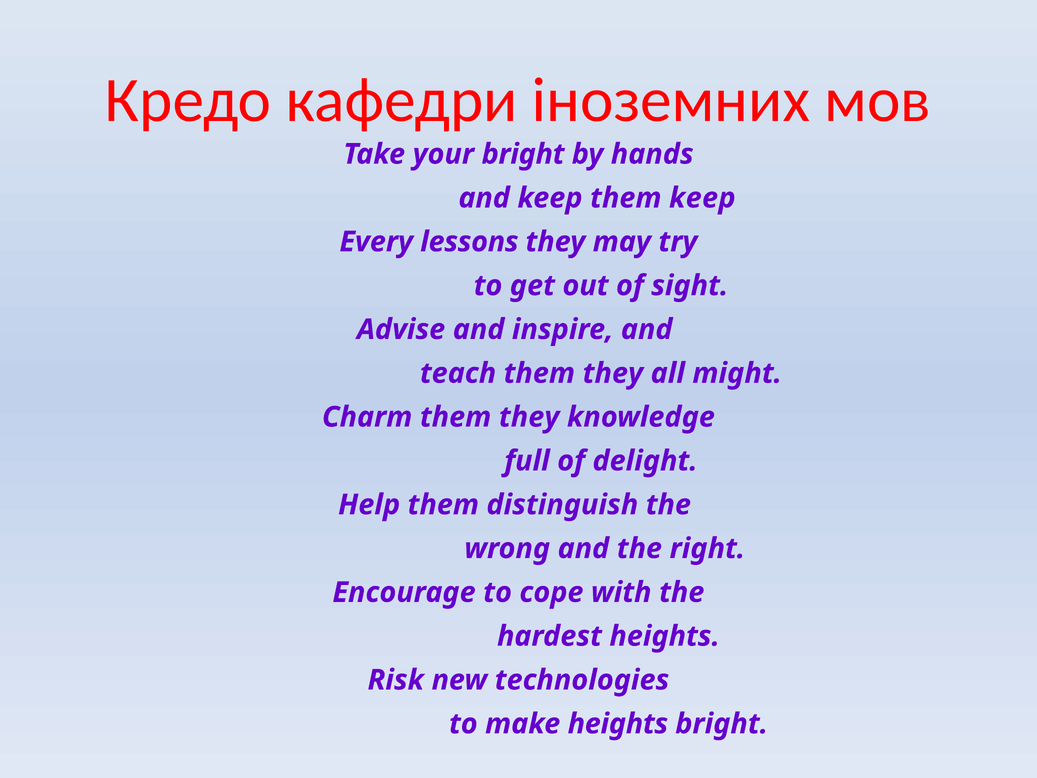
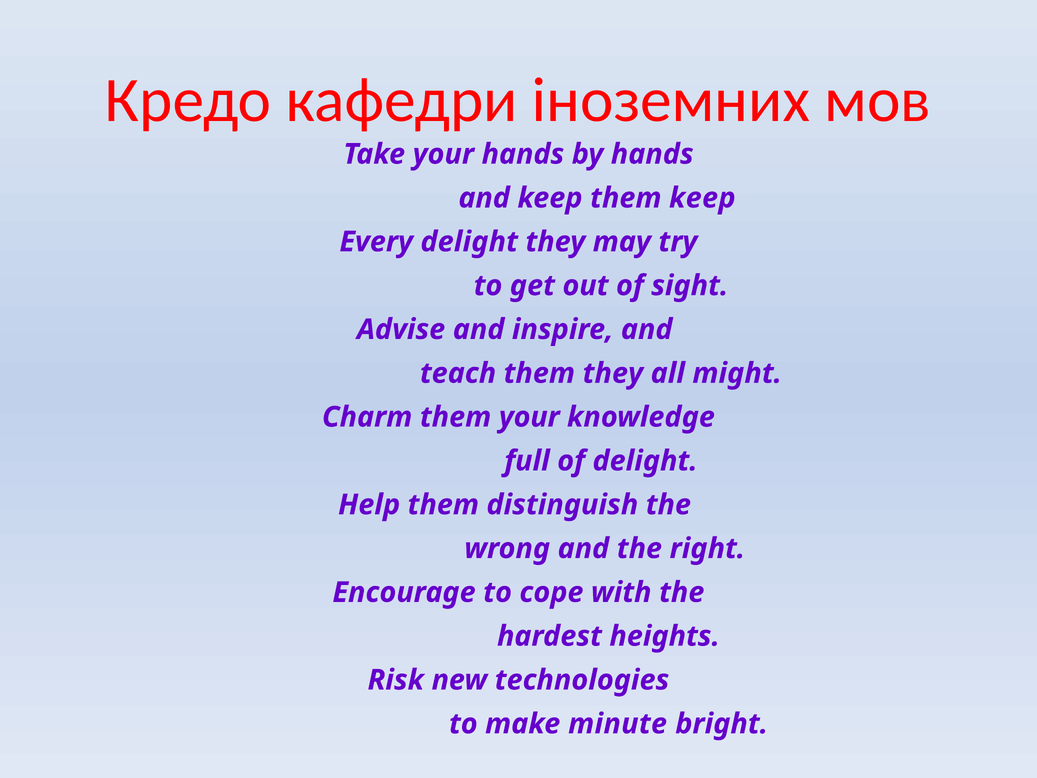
your bright: bright -> hands (523, 154)
Every lessons: lessons -> delight (469, 242)
Charm them they: they -> your (529, 417)
make heights: heights -> minute (618, 724)
